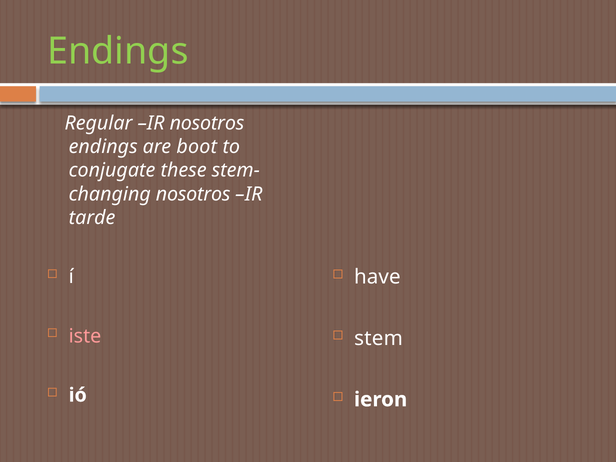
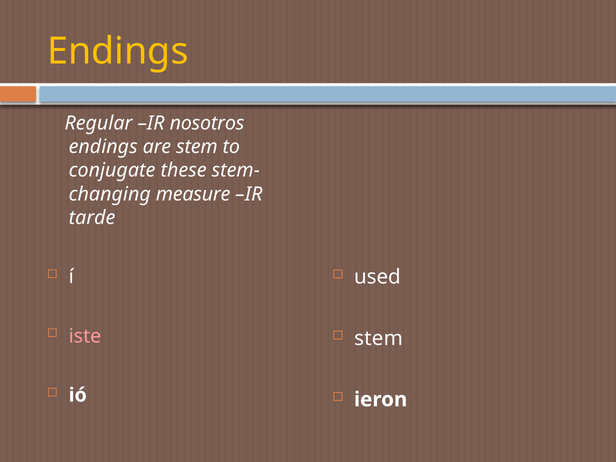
Endings colour: light green -> yellow (118, 51)
are boot: boot -> stem (197, 147)
nosotros: nosotros -> measure (193, 194)
have: have -> used (377, 277)
